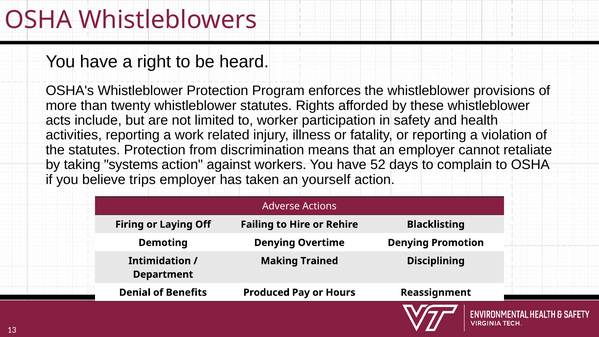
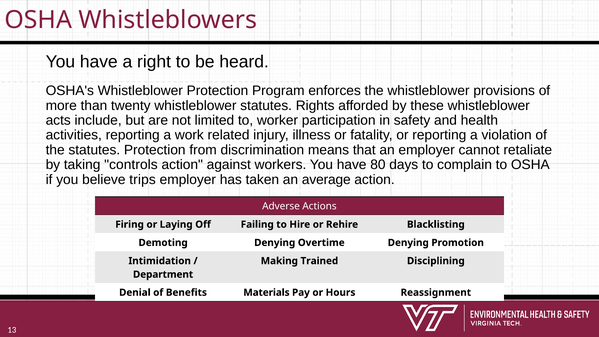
systems: systems -> controls (131, 165)
52: 52 -> 80 (378, 165)
yourself: yourself -> average (326, 180)
Produced: Produced -> Materials (266, 292)
